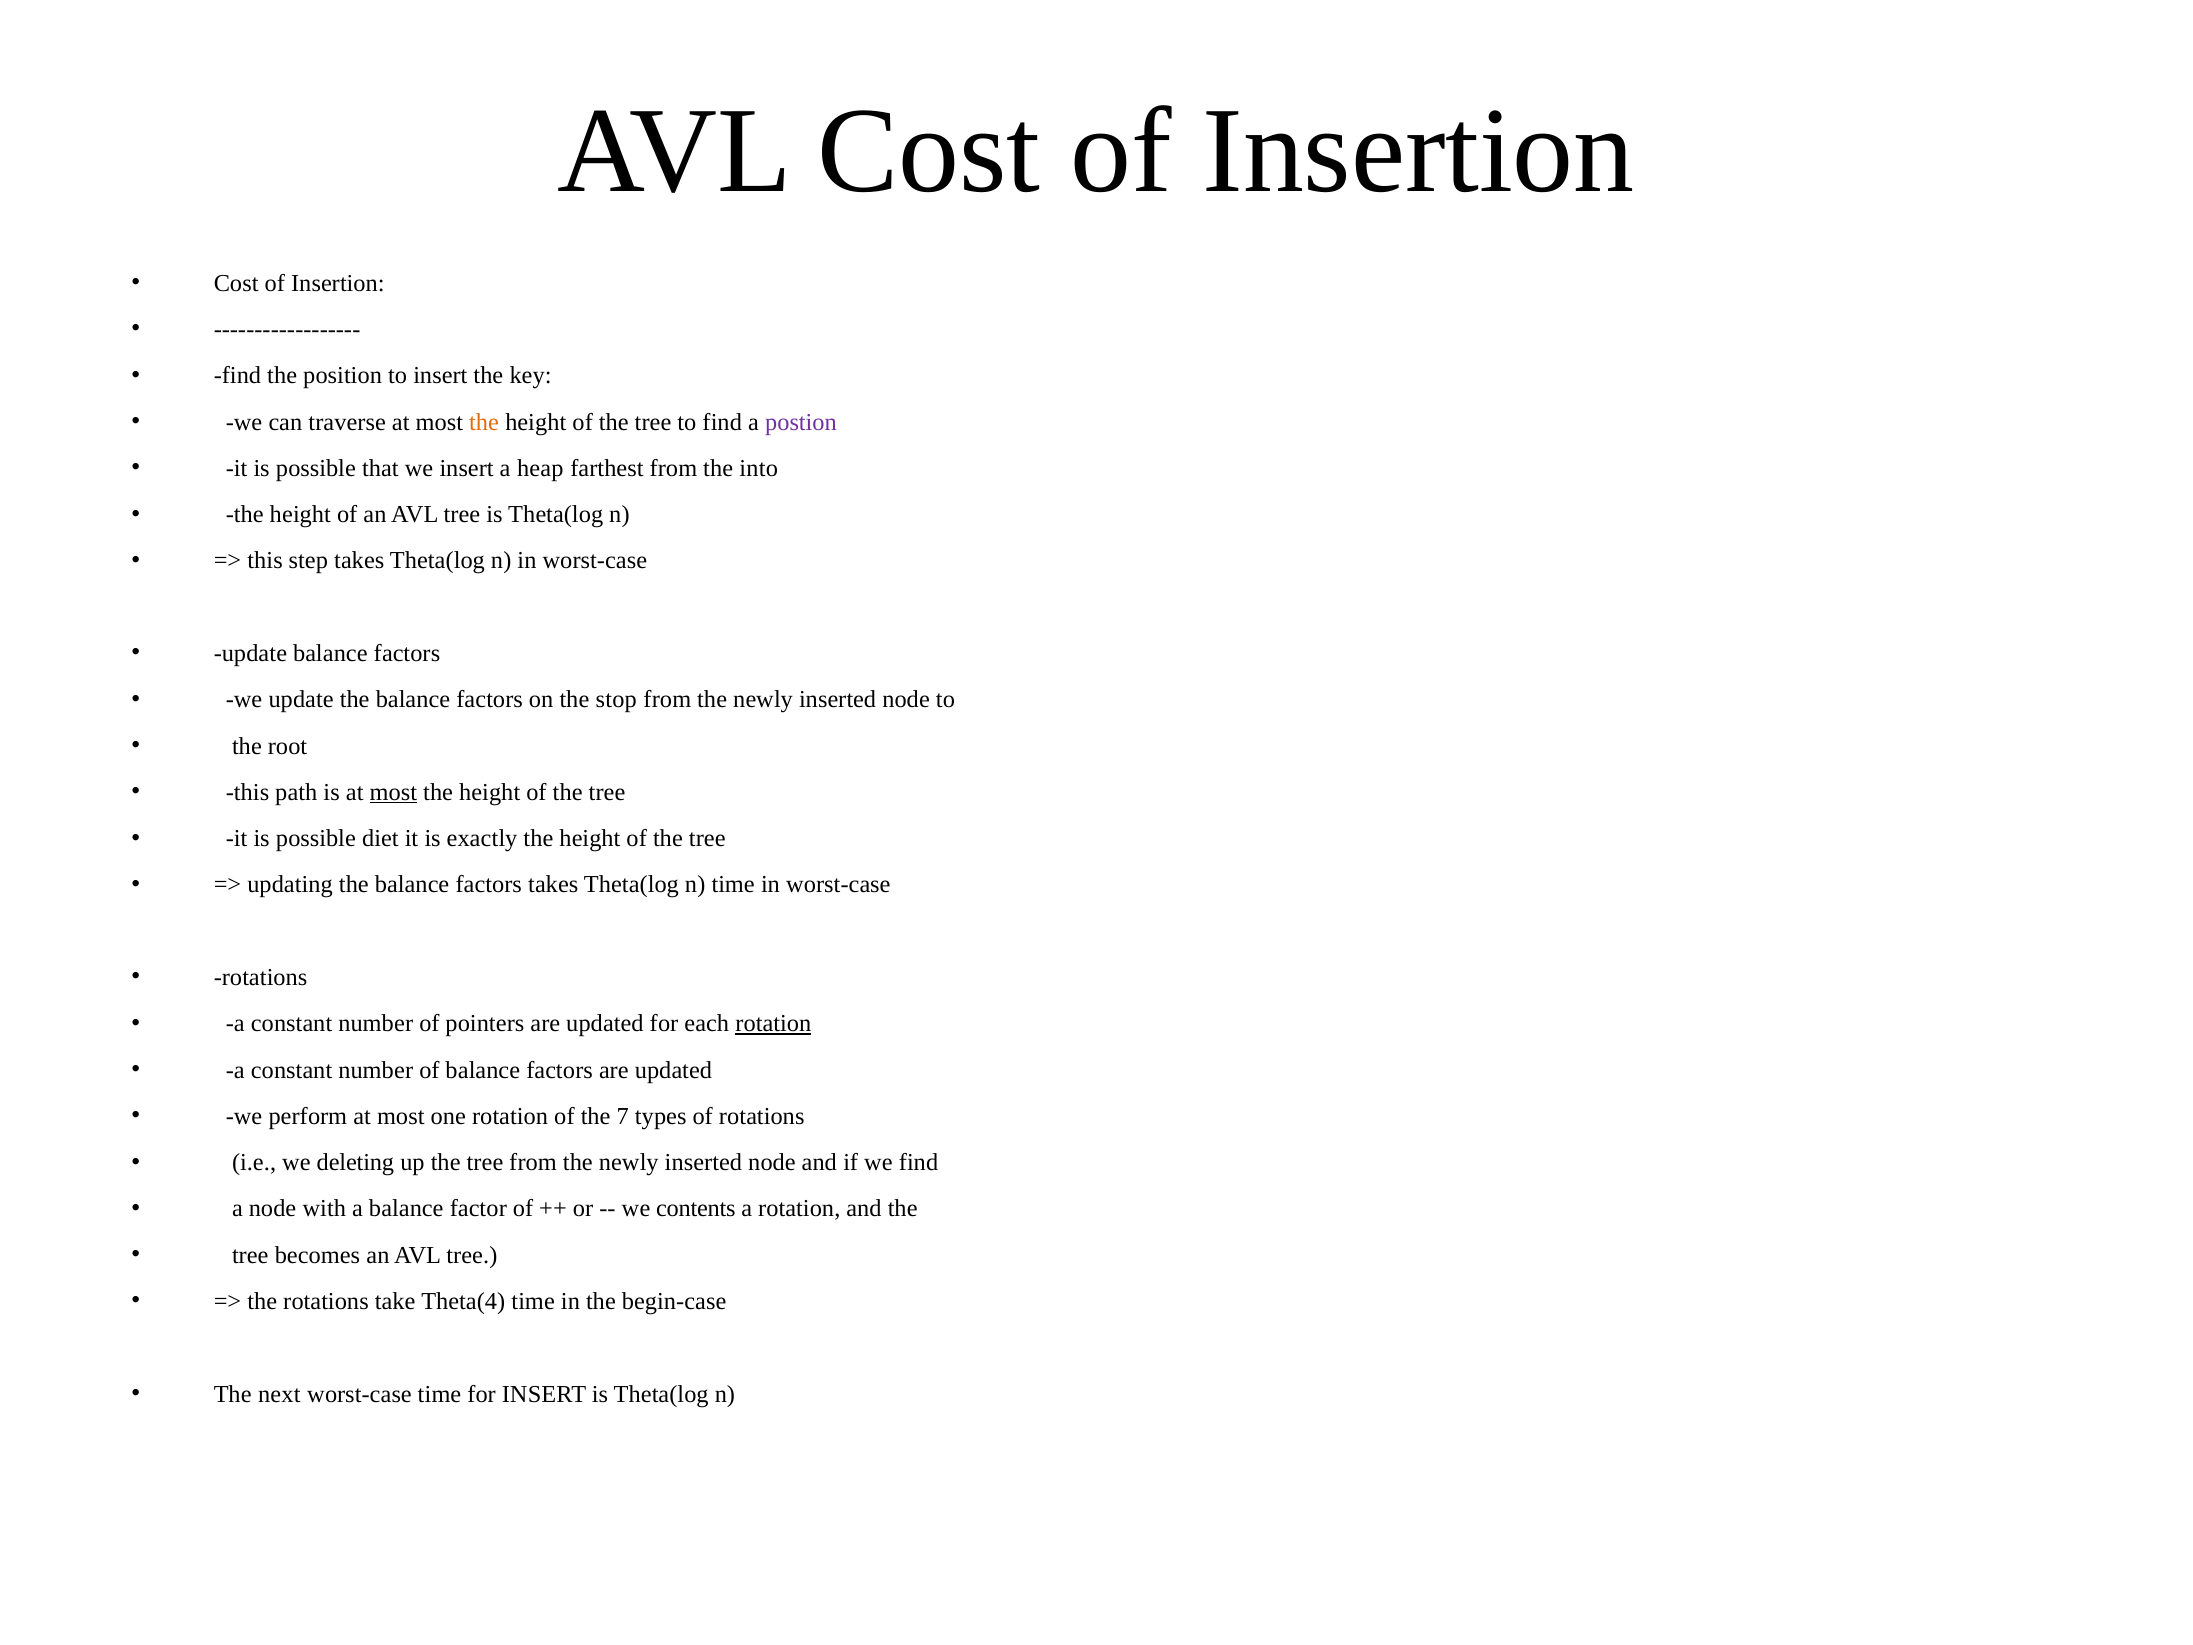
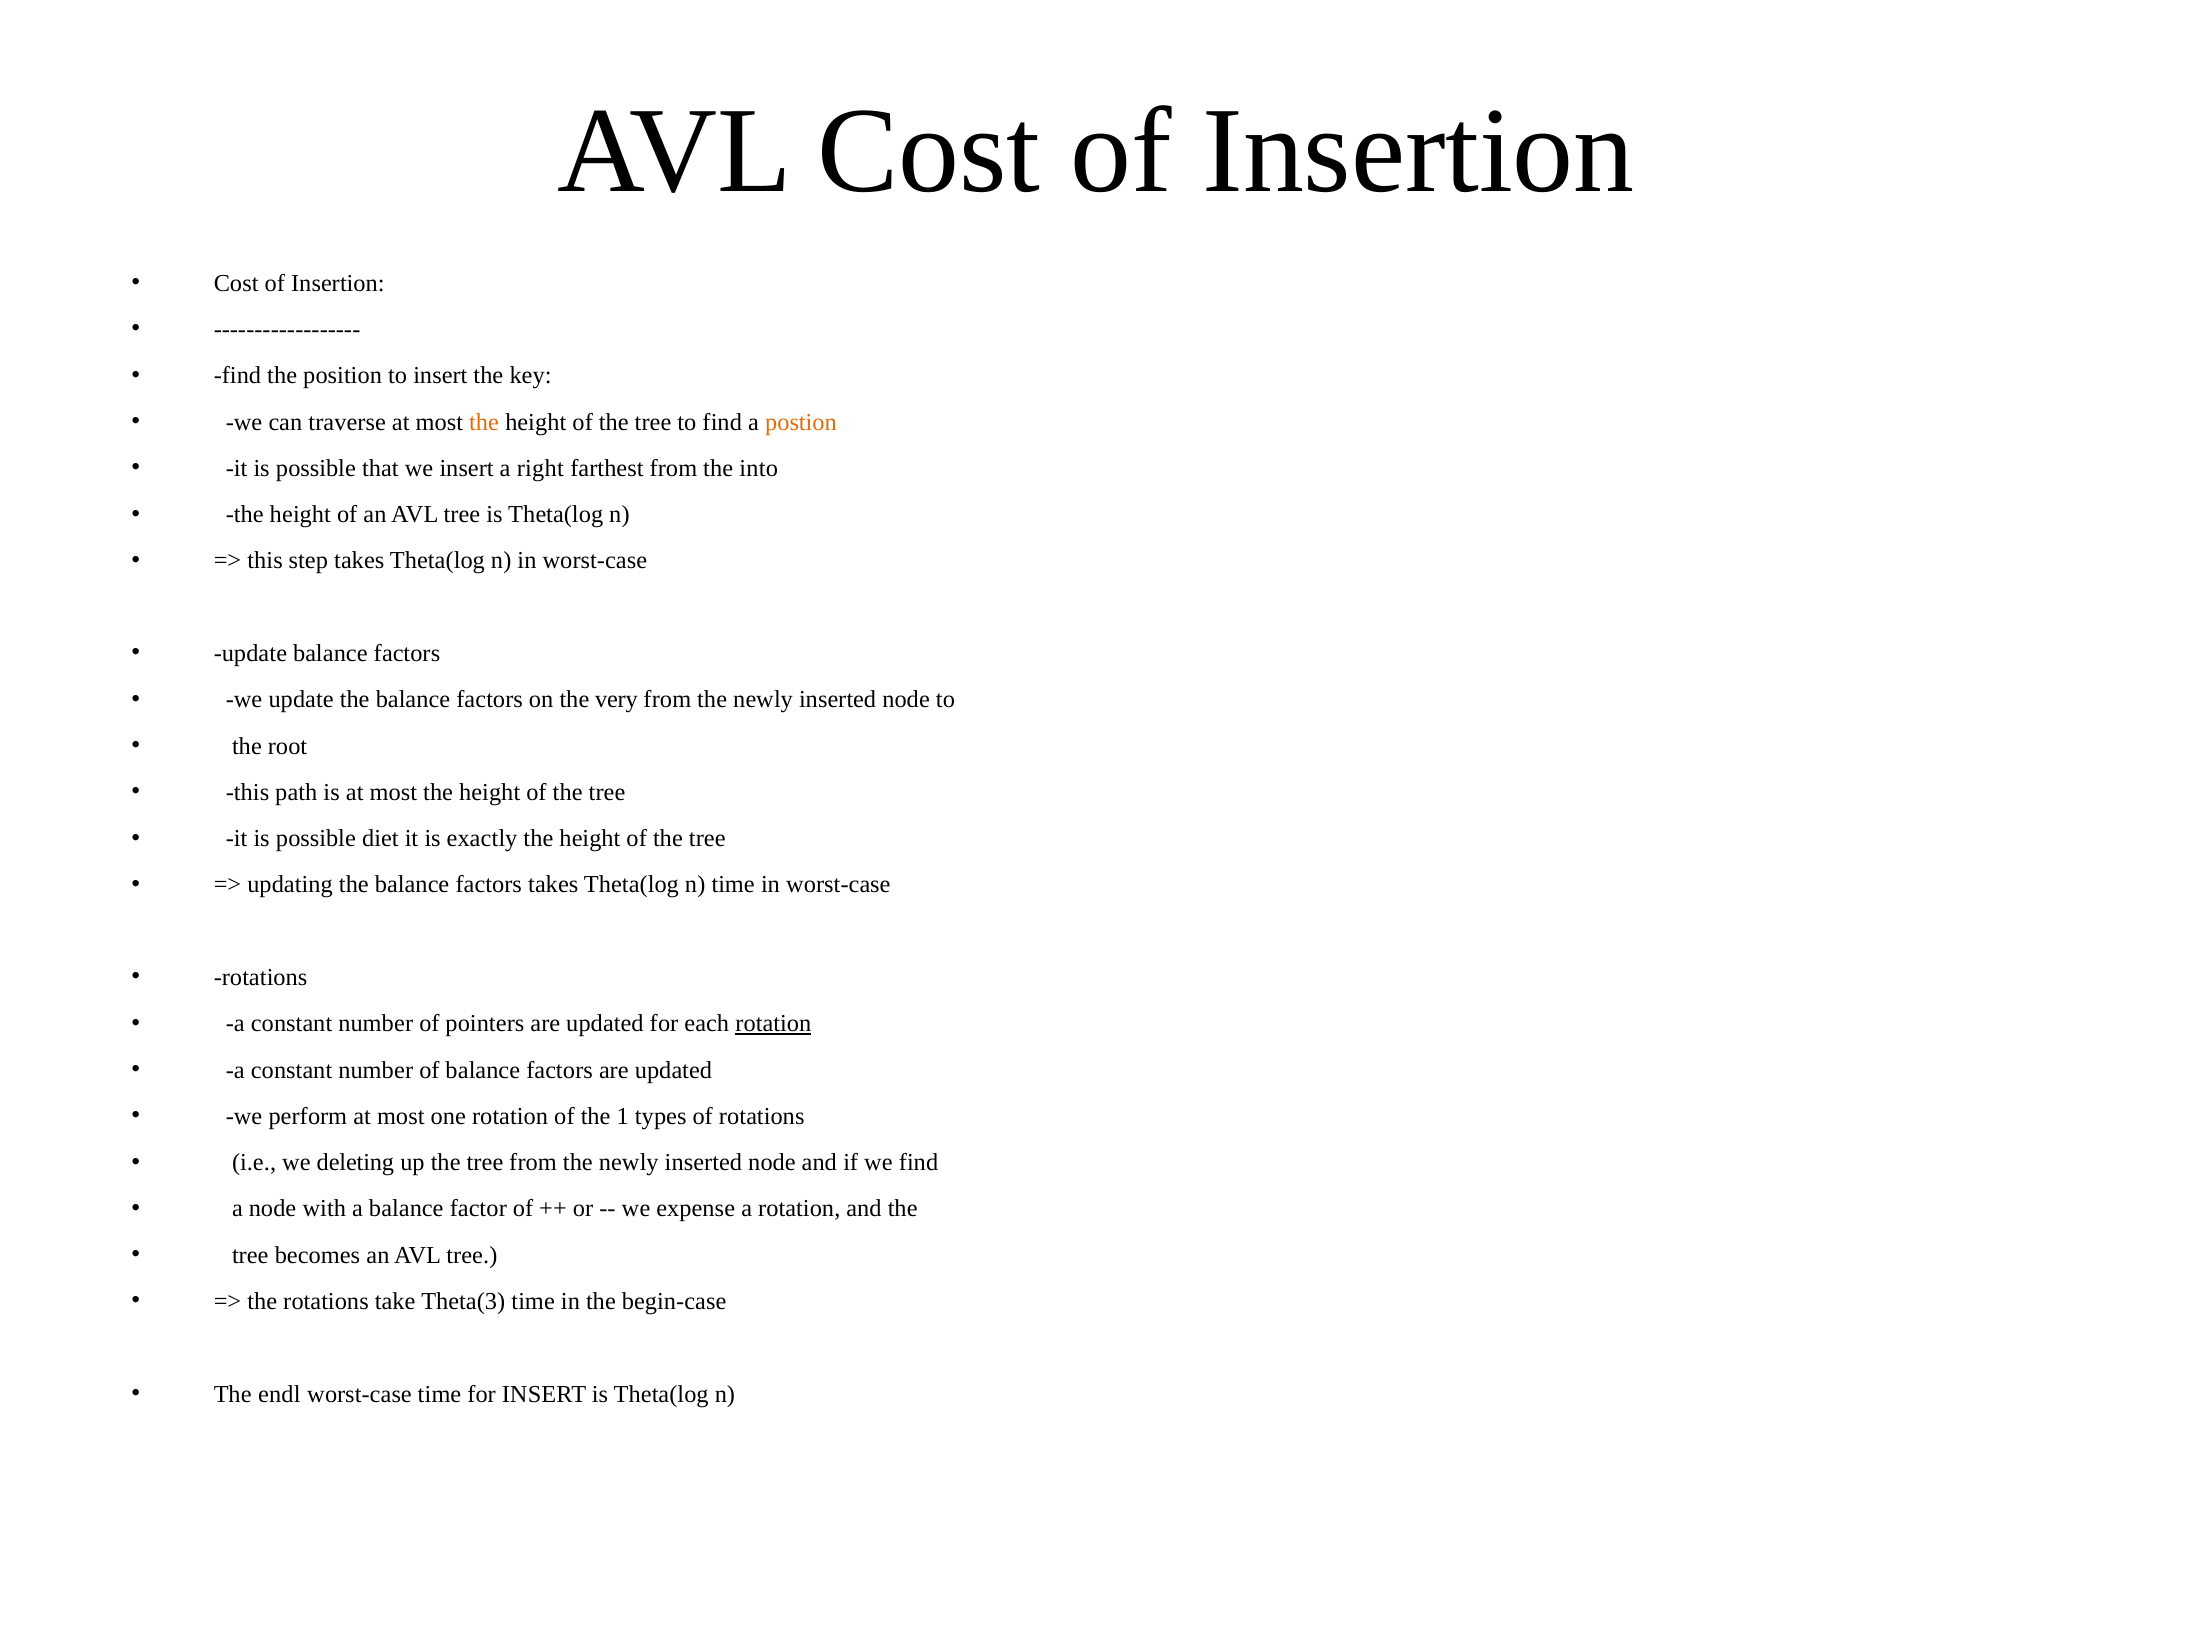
postion colour: purple -> orange (801, 422)
heap: heap -> right (540, 468)
stop: stop -> very (616, 700)
most underline: present -> none (393, 792)
7: 7 -> 1 (623, 1116)
contents: contents -> expense (696, 1209)
Theta(4: Theta(4 -> Theta(3 (463, 1301)
next: next -> endl (279, 1394)
